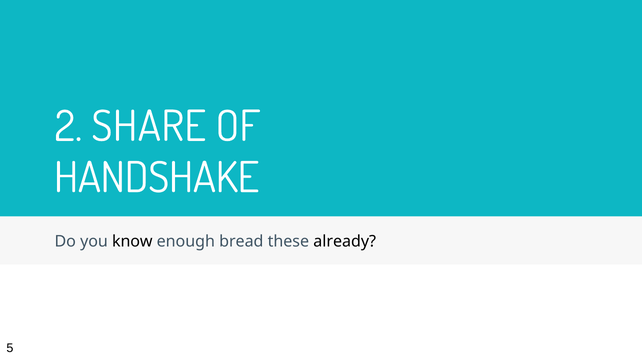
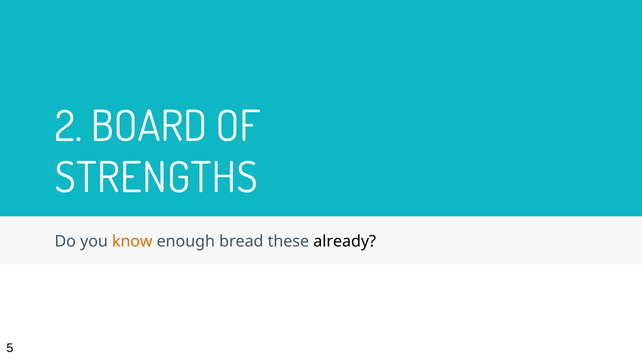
SHARE: SHARE -> BOARD (149, 127)
HANDSHAKE: HANDSHAKE -> STRENGTHS (156, 178)
know colour: black -> orange (132, 242)
